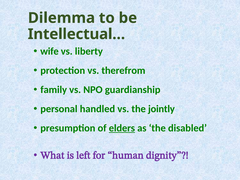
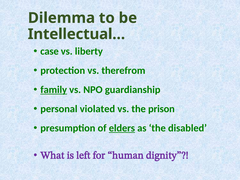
wife: wife -> case (49, 51)
family underline: none -> present (54, 90)
handled: handled -> violated (97, 109)
jointly: jointly -> prison (161, 109)
